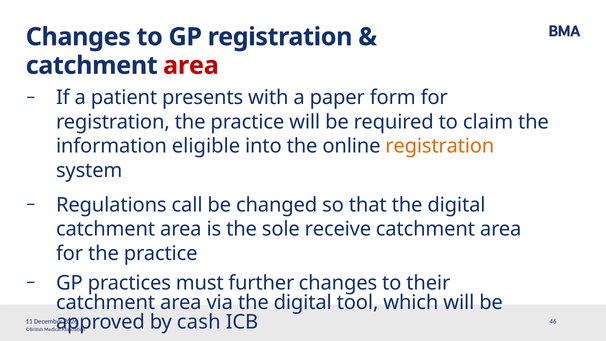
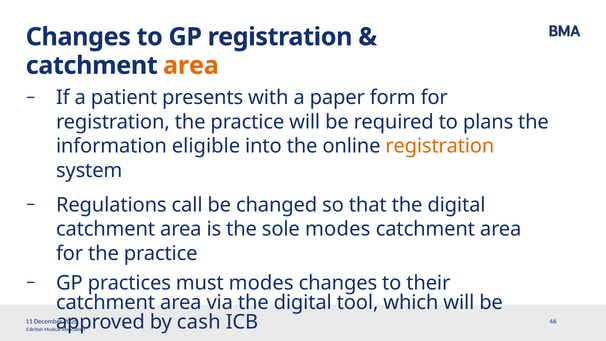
area colour: red -> orange (191, 66)
claim: claim -> plans (488, 122)
sole receive: receive -> modes (338, 229)
must further: further -> modes (261, 283)
